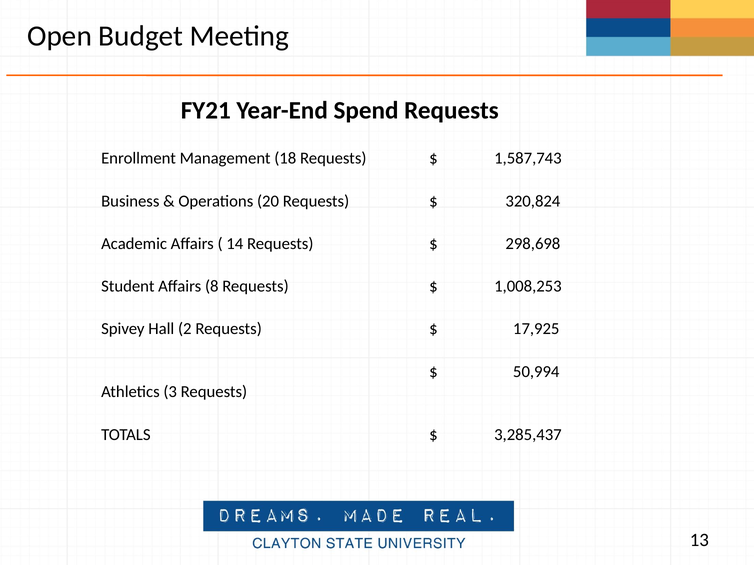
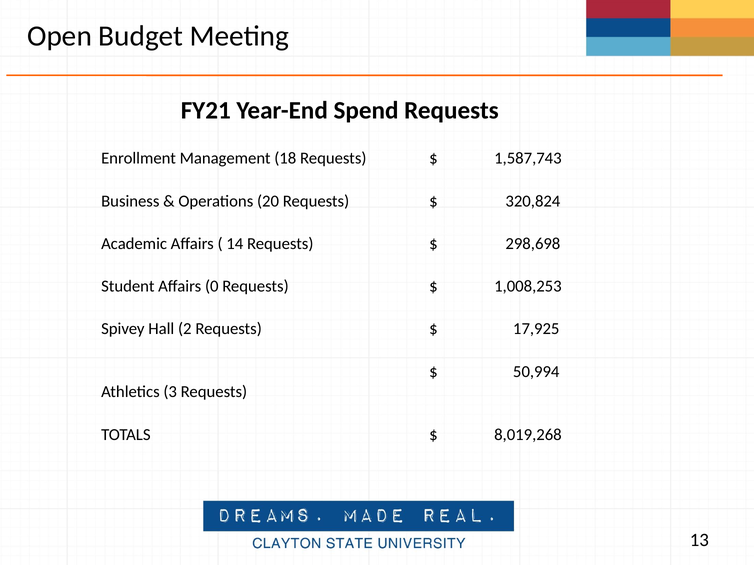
8: 8 -> 0 (212, 287)
3,285,437: 3,285,437 -> 8,019,268 (528, 435)
